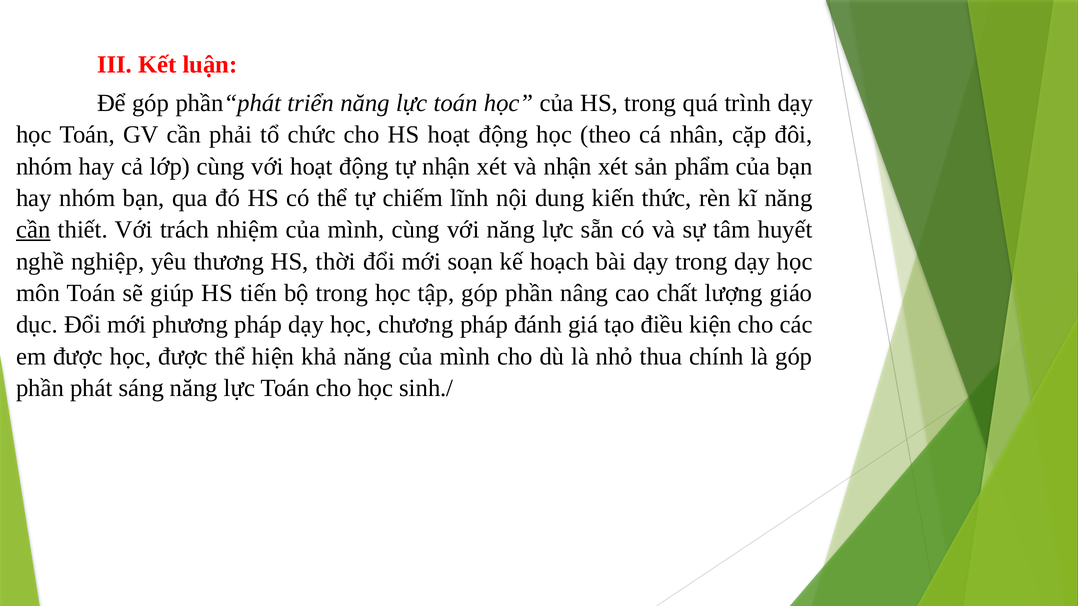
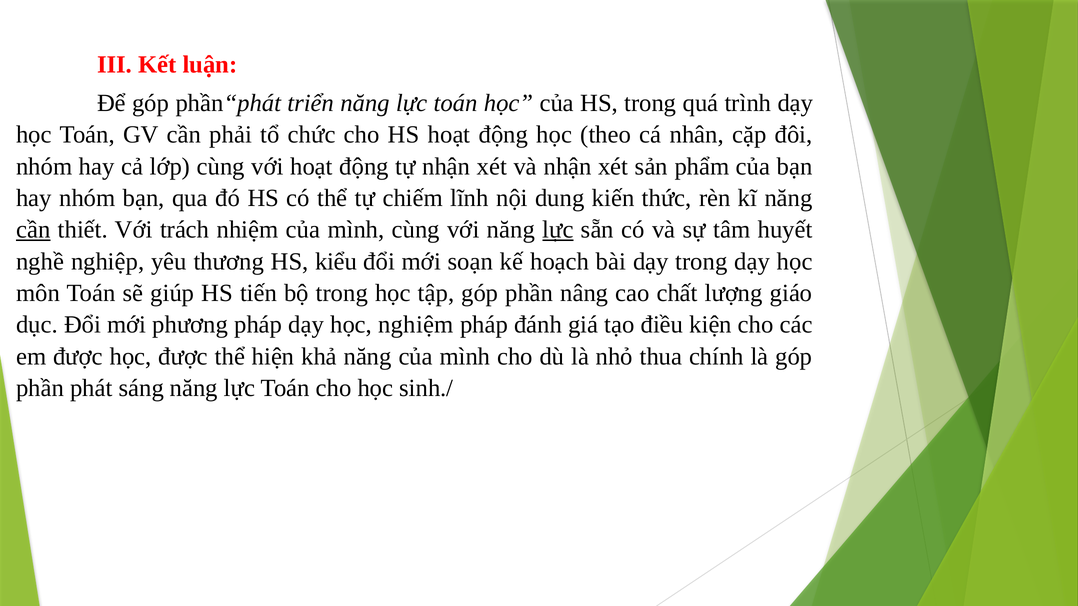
lực underline: none -> present (558, 230)
thời: thời -> kiểu (336, 262)
chương: chương -> nghiệm (416, 325)
